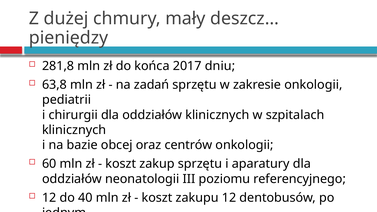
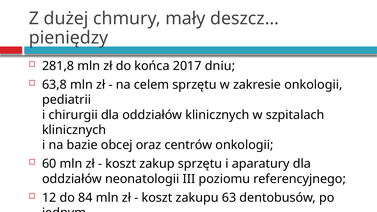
zadań: zadań -> celem (152, 85)
40: 40 -> 84 (85, 198)
zakupu 12: 12 -> 63 (229, 198)
